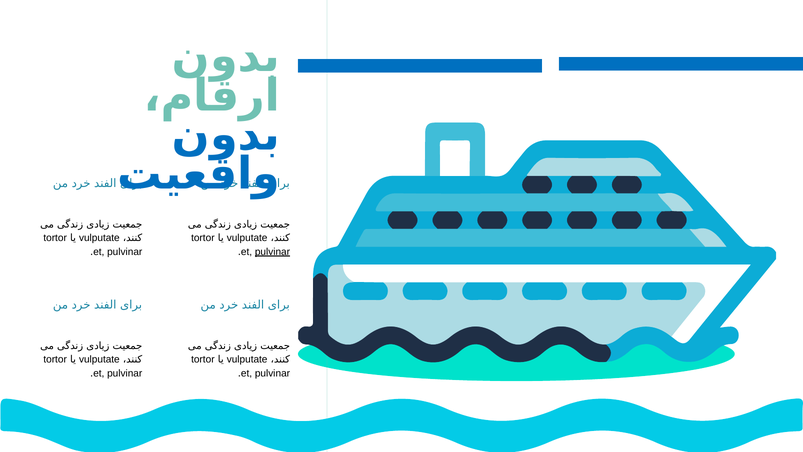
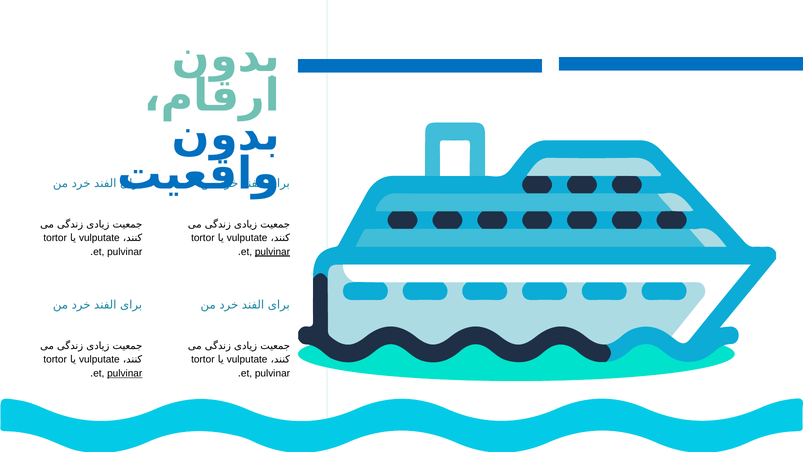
pulvinar underline: none -> present (125, 373)
